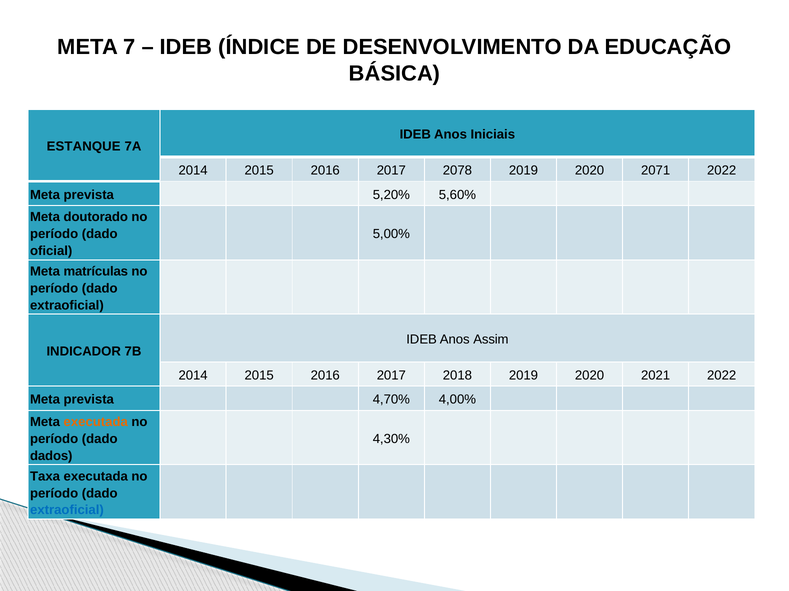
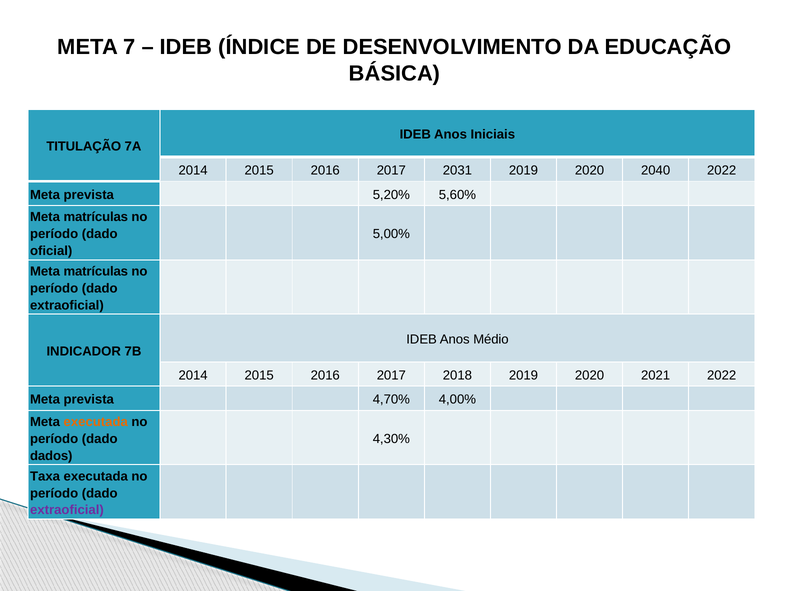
ESTANQUE: ESTANQUE -> TITULAÇÃO (84, 147)
2078: 2078 -> 2031 (457, 171)
2071: 2071 -> 2040 (656, 171)
doutorado: doutorado -> matrículas (96, 217)
Assim: Assim -> Médio (491, 340)
extraoficial colour: blue -> purple (67, 511)
